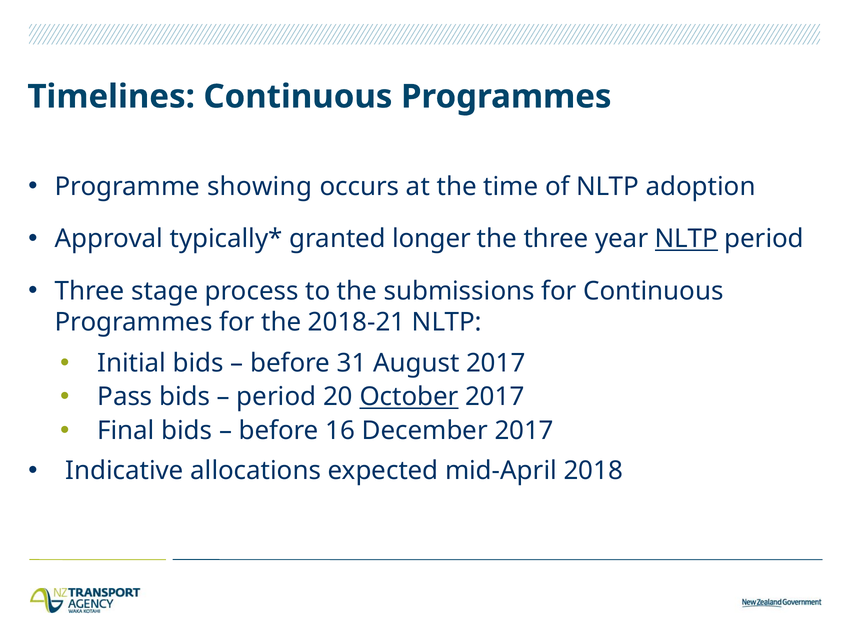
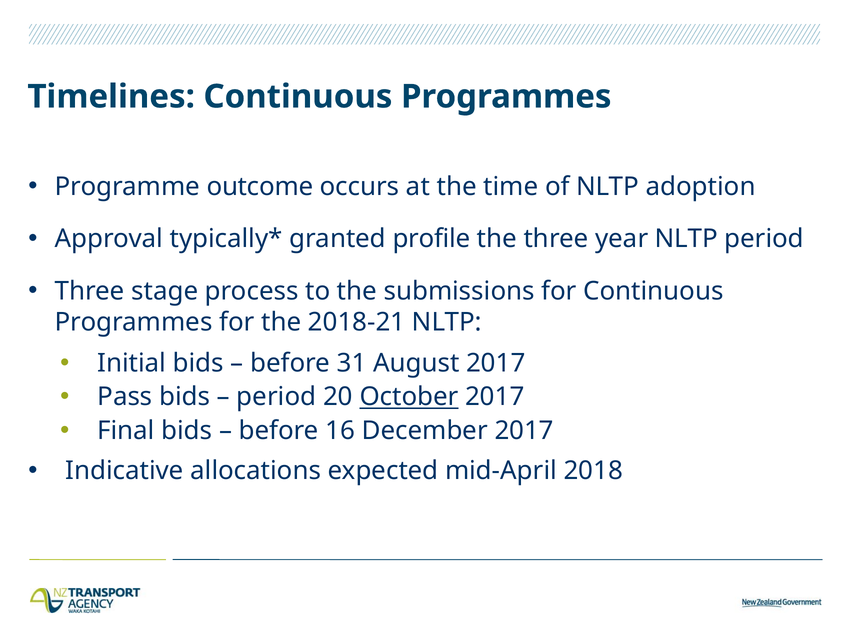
showing: showing -> outcome (260, 187)
longer: longer -> profile (432, 239)
NLTP underline: present -> none (686, 239)
